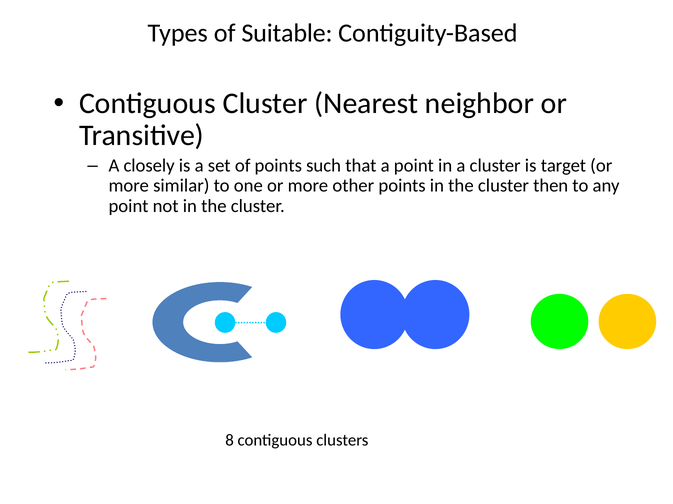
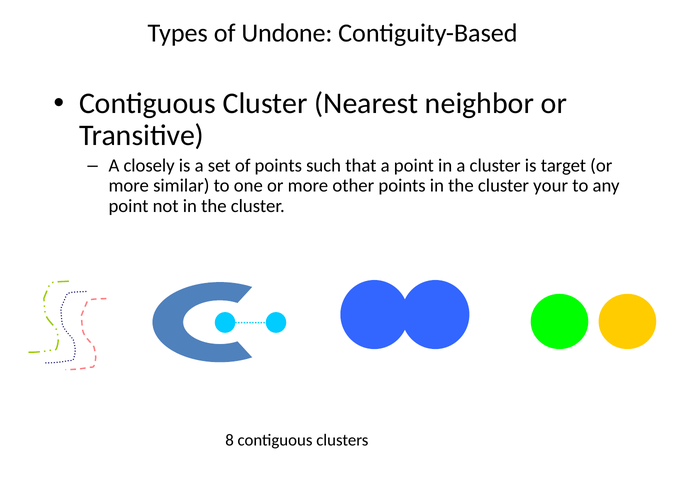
Suitable: Suitable -> Undone (287, 33)
then: then -> your (551, 186)
